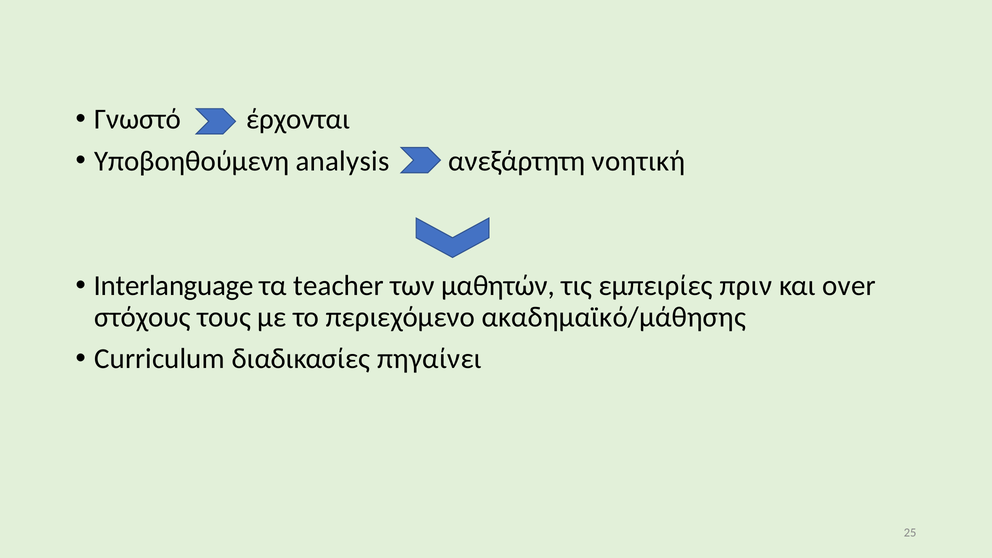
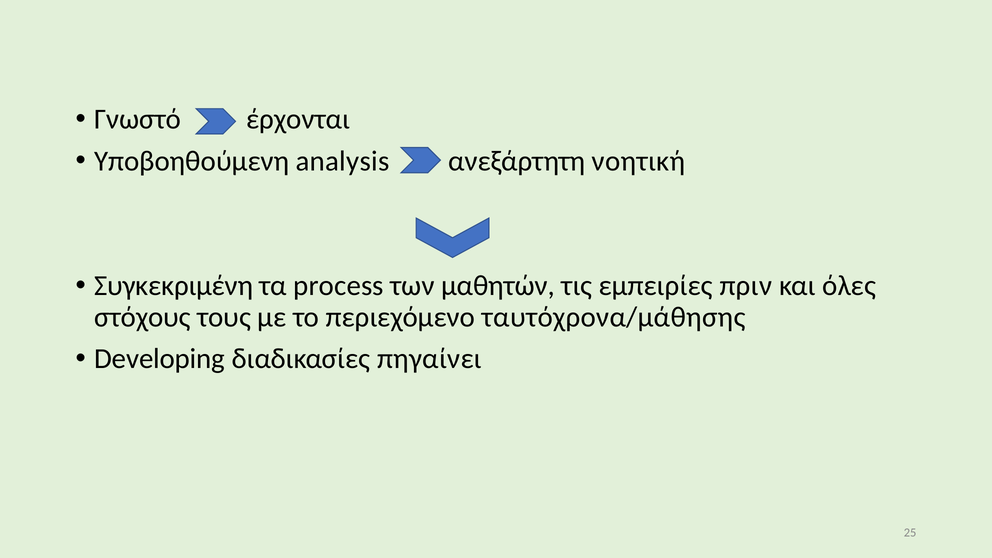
Interlanguage: Interlanguage -> Συγκεκριμένη (174, 286)
teacher: teacher -> process (339, 286)
over: over -> όλες (849, 286)
ακαδημαϊκό/μάθησης: ακαδημαϊκό/μάθησης -> ταυτόχρονα/μάθησης (614, 317)
Curriculum: Curriculum -> Developing (160, 359)
